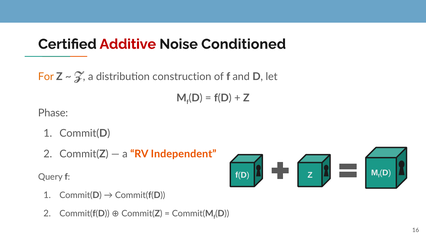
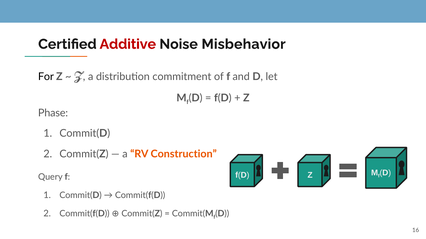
Conditioned: Conditioned -> Misbehavior (244, 44)
For colour: orange -> black (46, 77)
construction: construction -> commitment (182, 77)
Independent: Independent -> Construction (184, 154)
